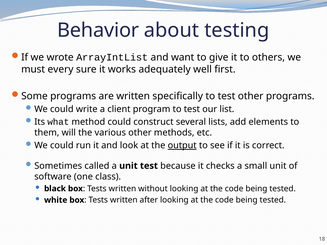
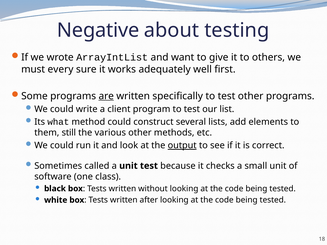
Behavior: Behavior -> Negative (98, 30)
are underline: none -> present (106, 96)
will: will -> still (69, 133)
